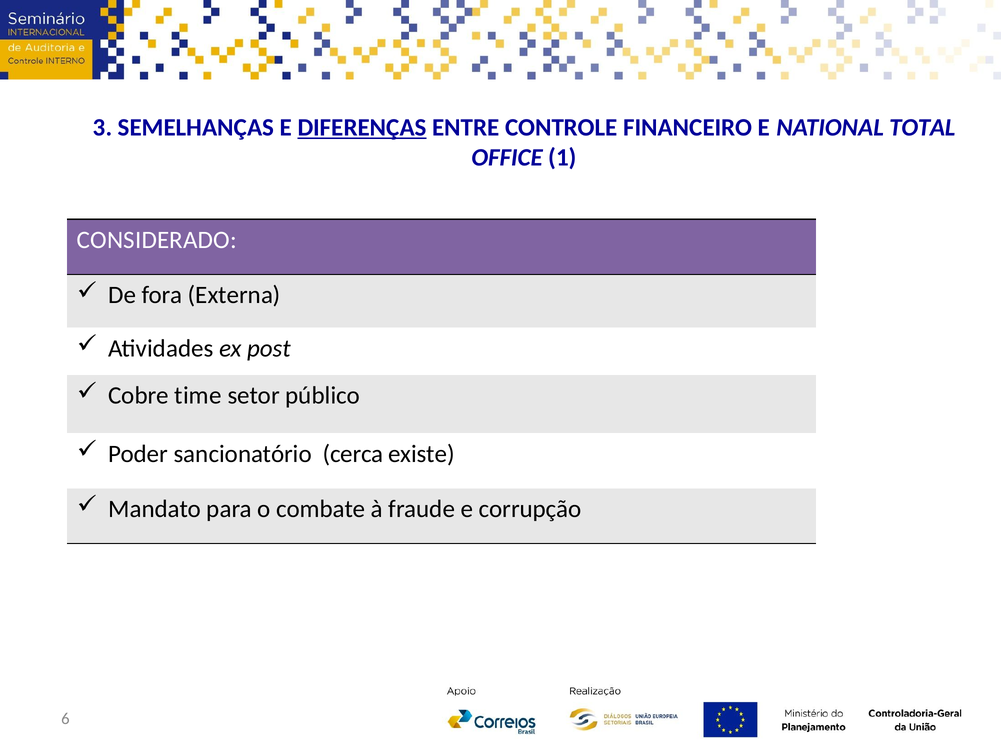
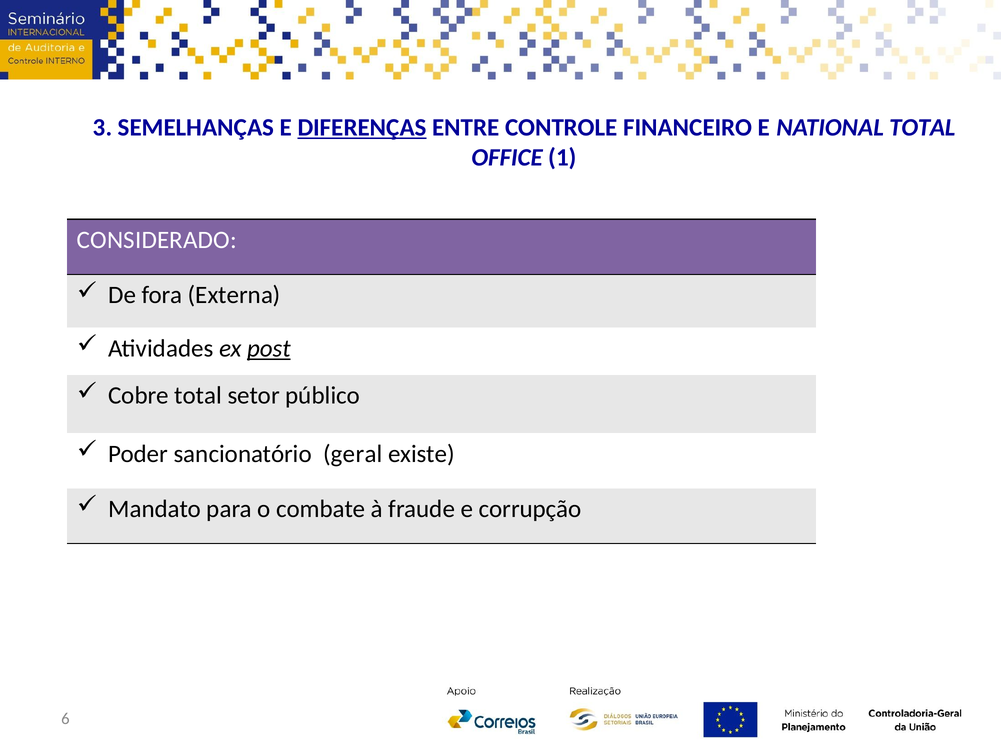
post underline: none -> present (269, 349)
Cobre time: time -> total (198, 396)
cerca: cerca -> geral (353, 454)
